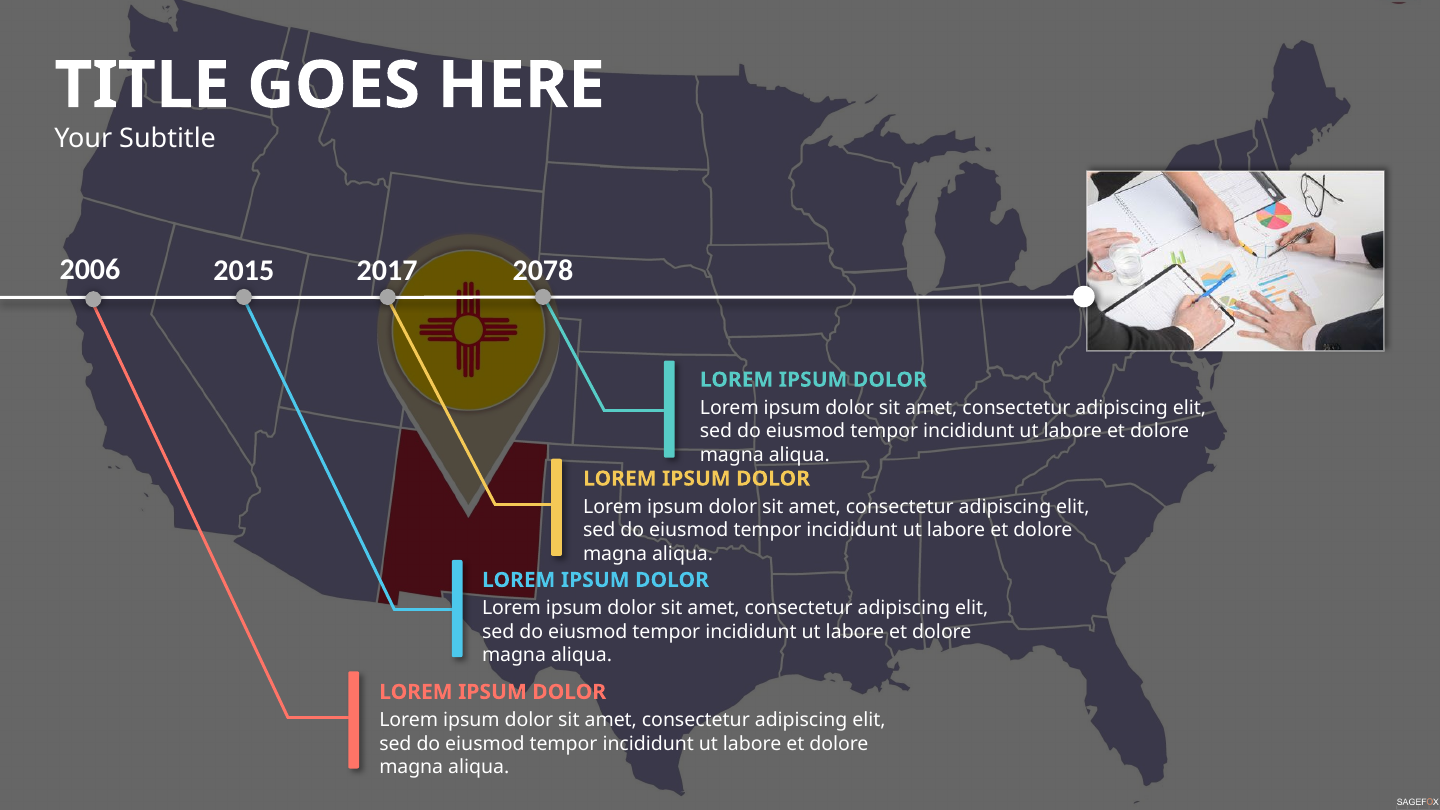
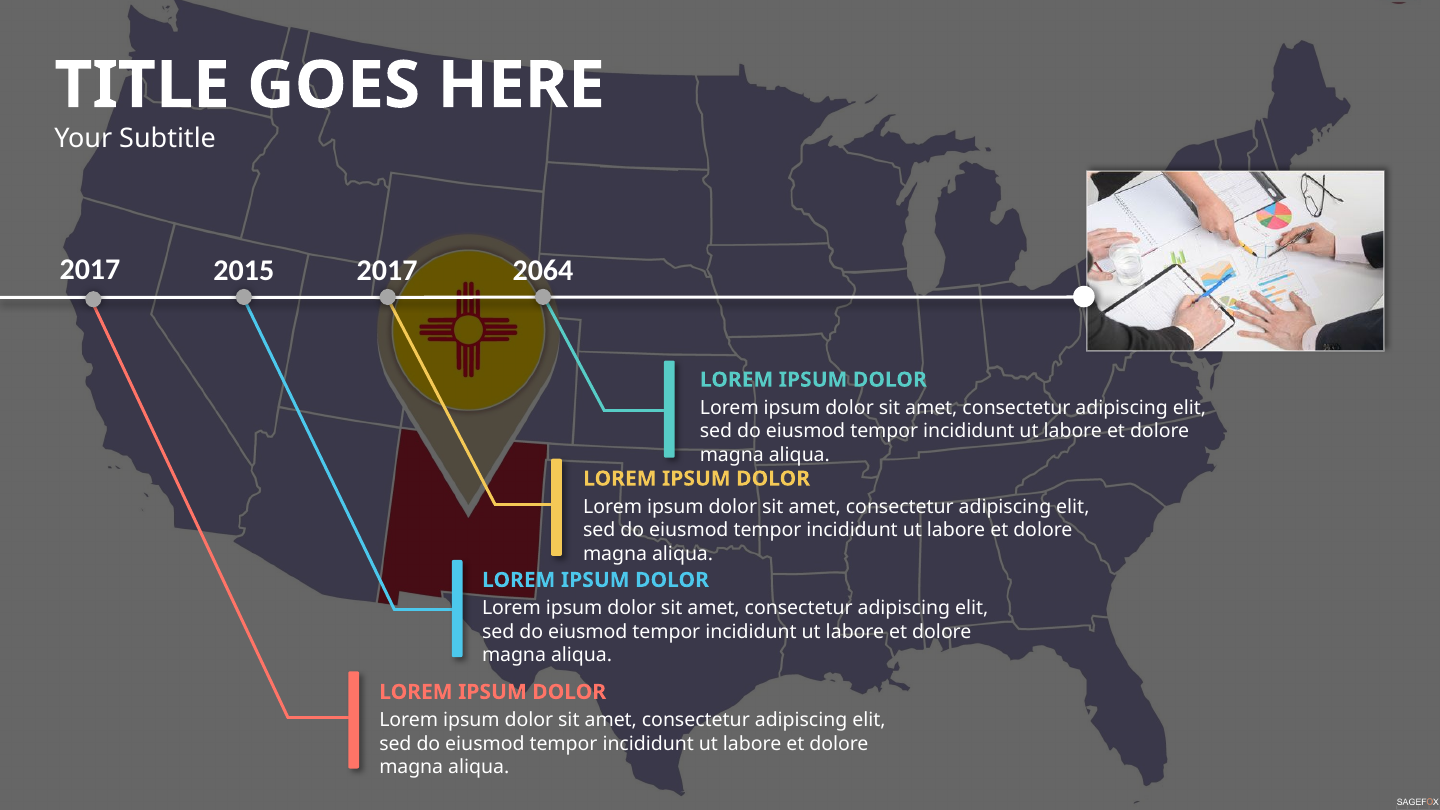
2006: 2006 -> 2017 (90, 269)
2078: 2078 -> 2064 (543, 271)
